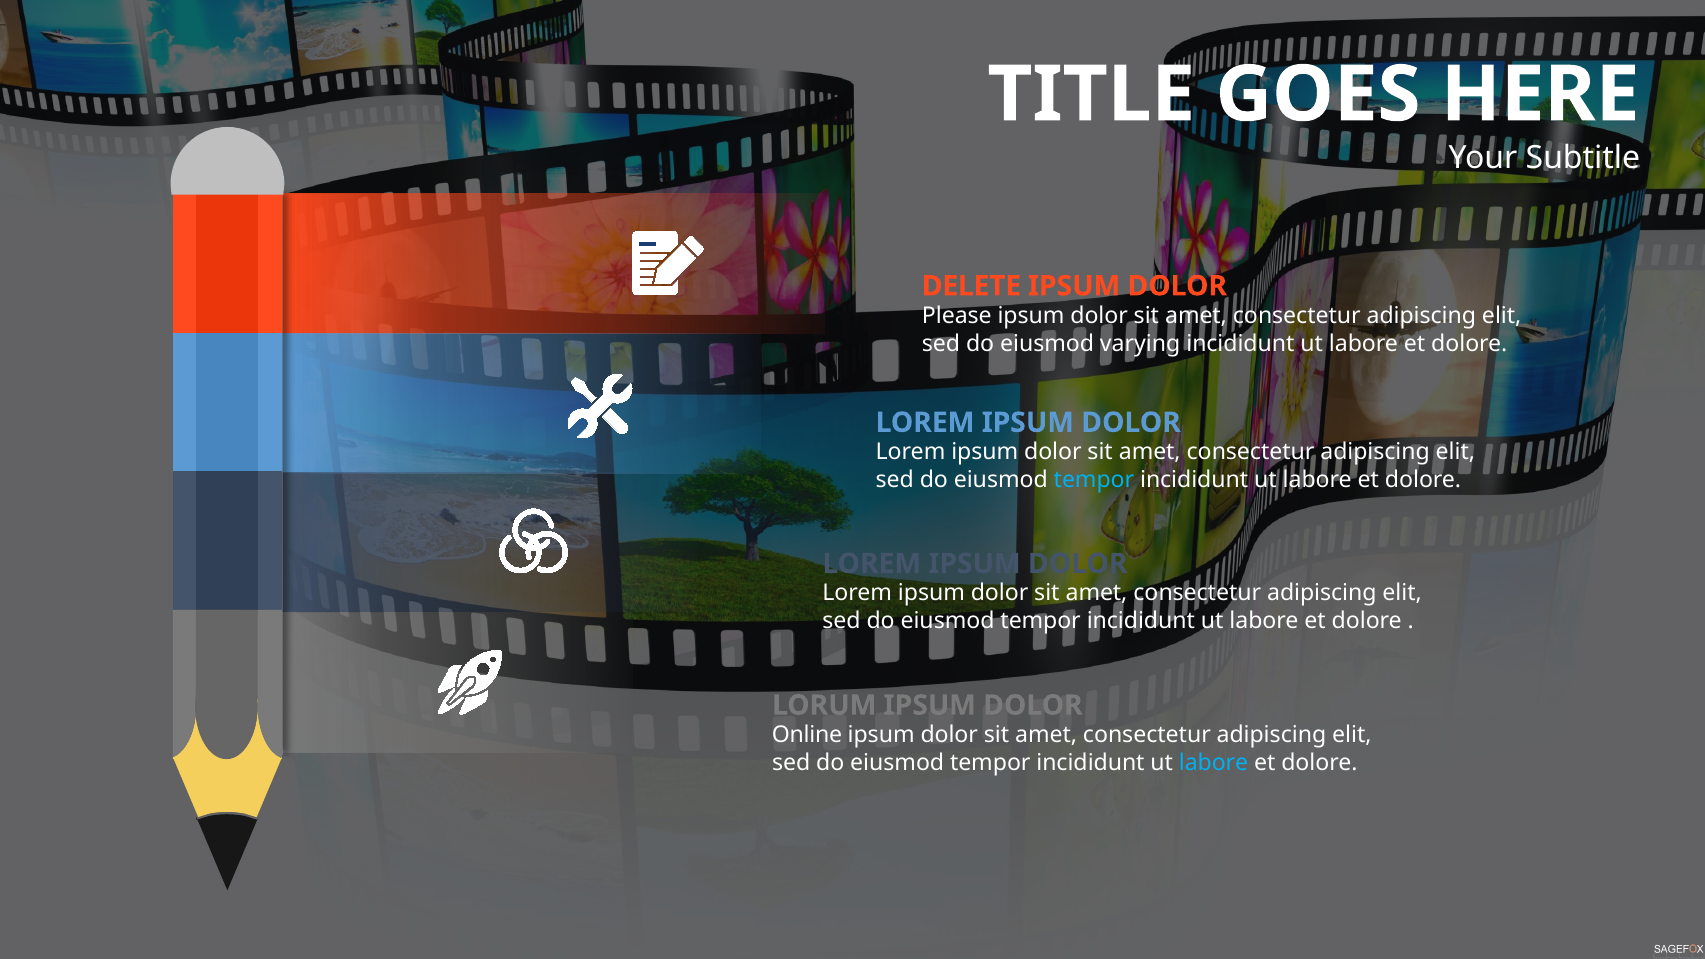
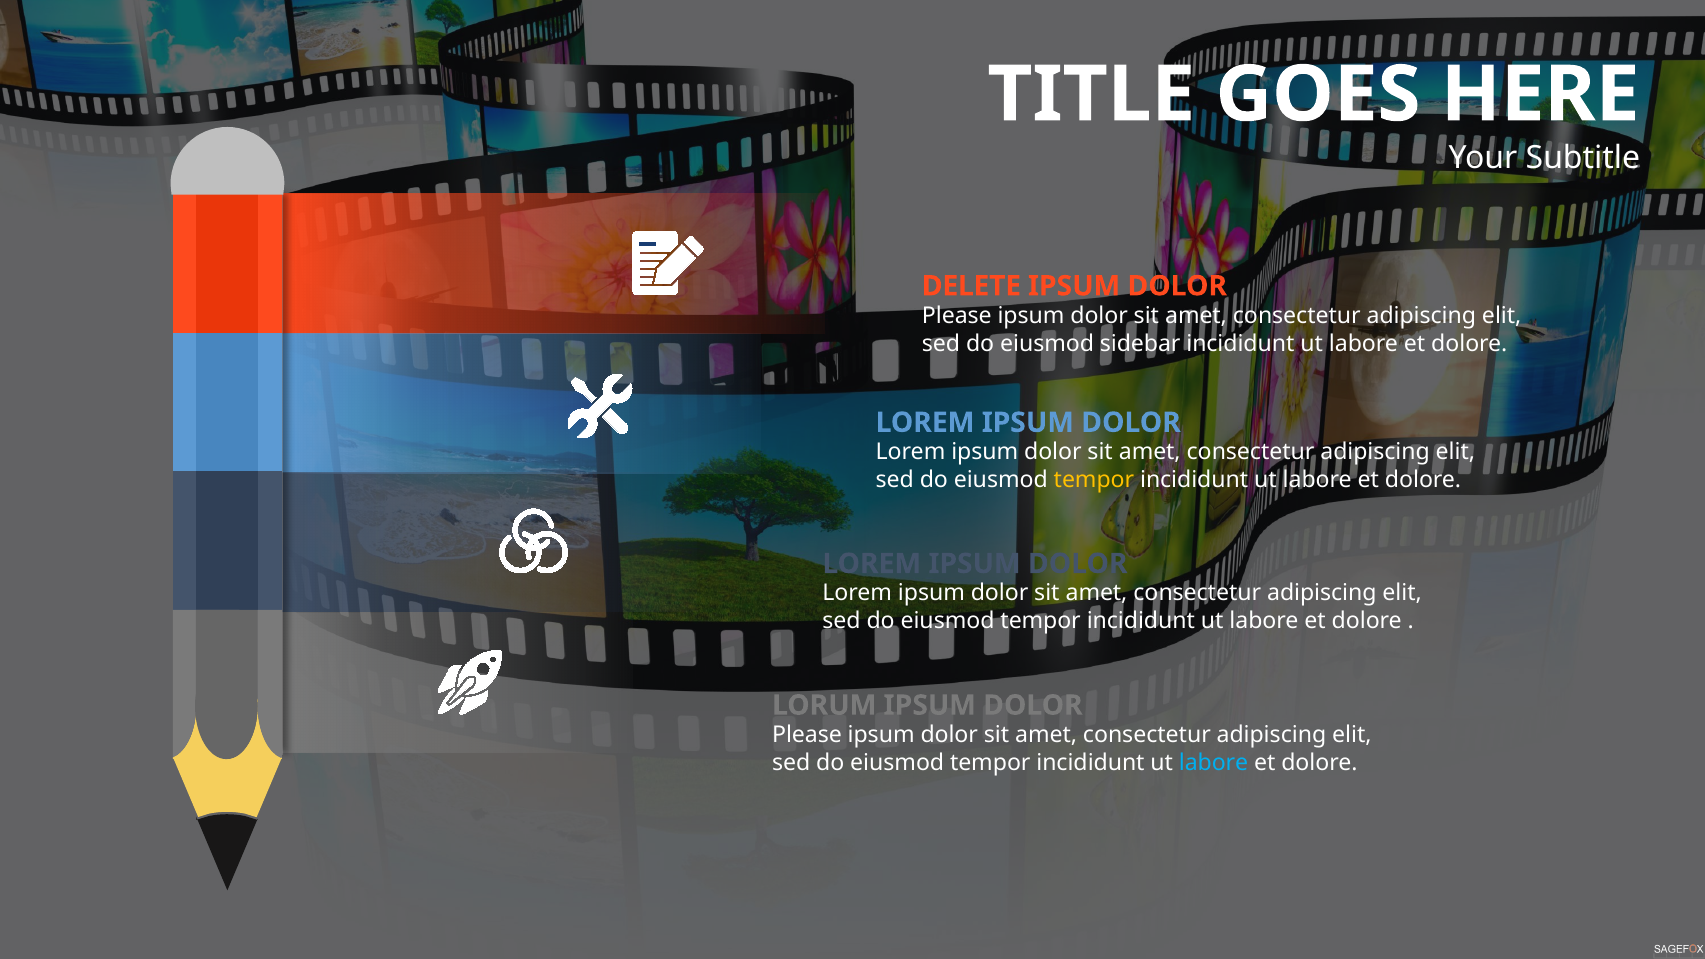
varying: varying -> sidebar (1140, 343)
tempor colour: light blue -> yellow (1094, 480)
Online: Online -> Please (807, 735)
